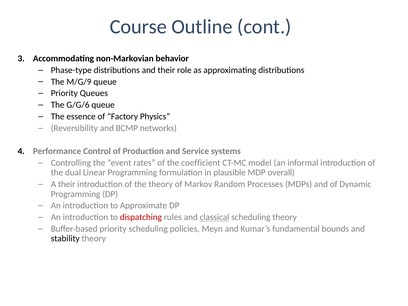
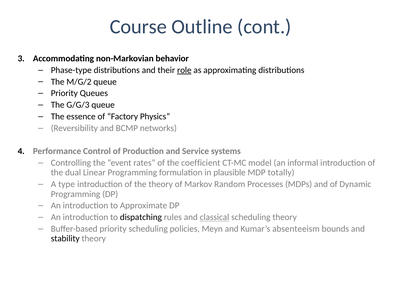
role underline: none -> present (184, 70)
M/G/9: M/G/9 -> M/G/2 (79, 82)
G/G/6: G/G/6 -> G/G/3 (78, 105)
overall: overall -> totally (281, 173)
A their: their -> type (67, 184)
dispatching colour: red -> black (141, 217)
fundamental: fundamental -> absenteeism (296, 229)
